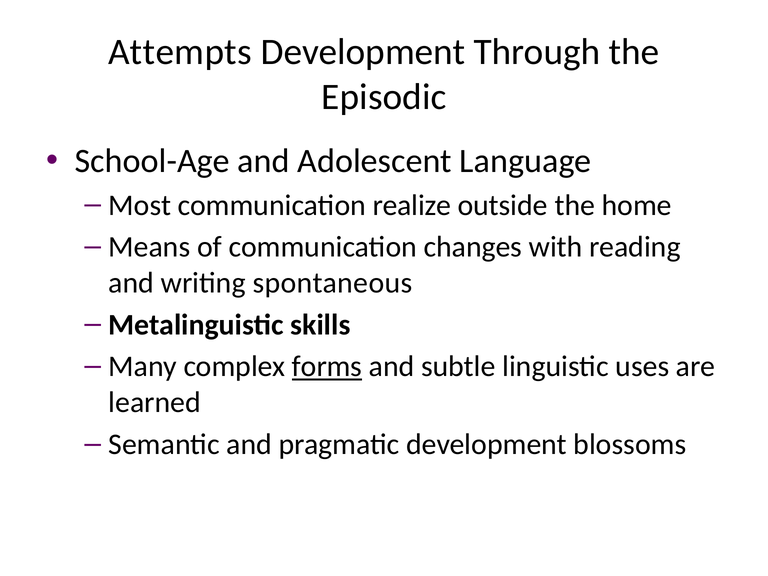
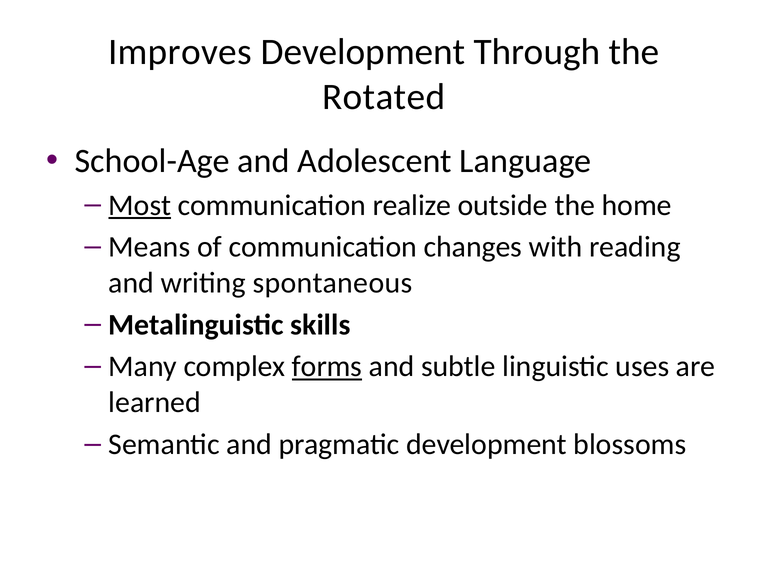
Attempts: Attempts -> Improves (180, 52)
Episodic: Episodic -> Rotated (384, 97)
Most underline: none -> present (140, 205)
